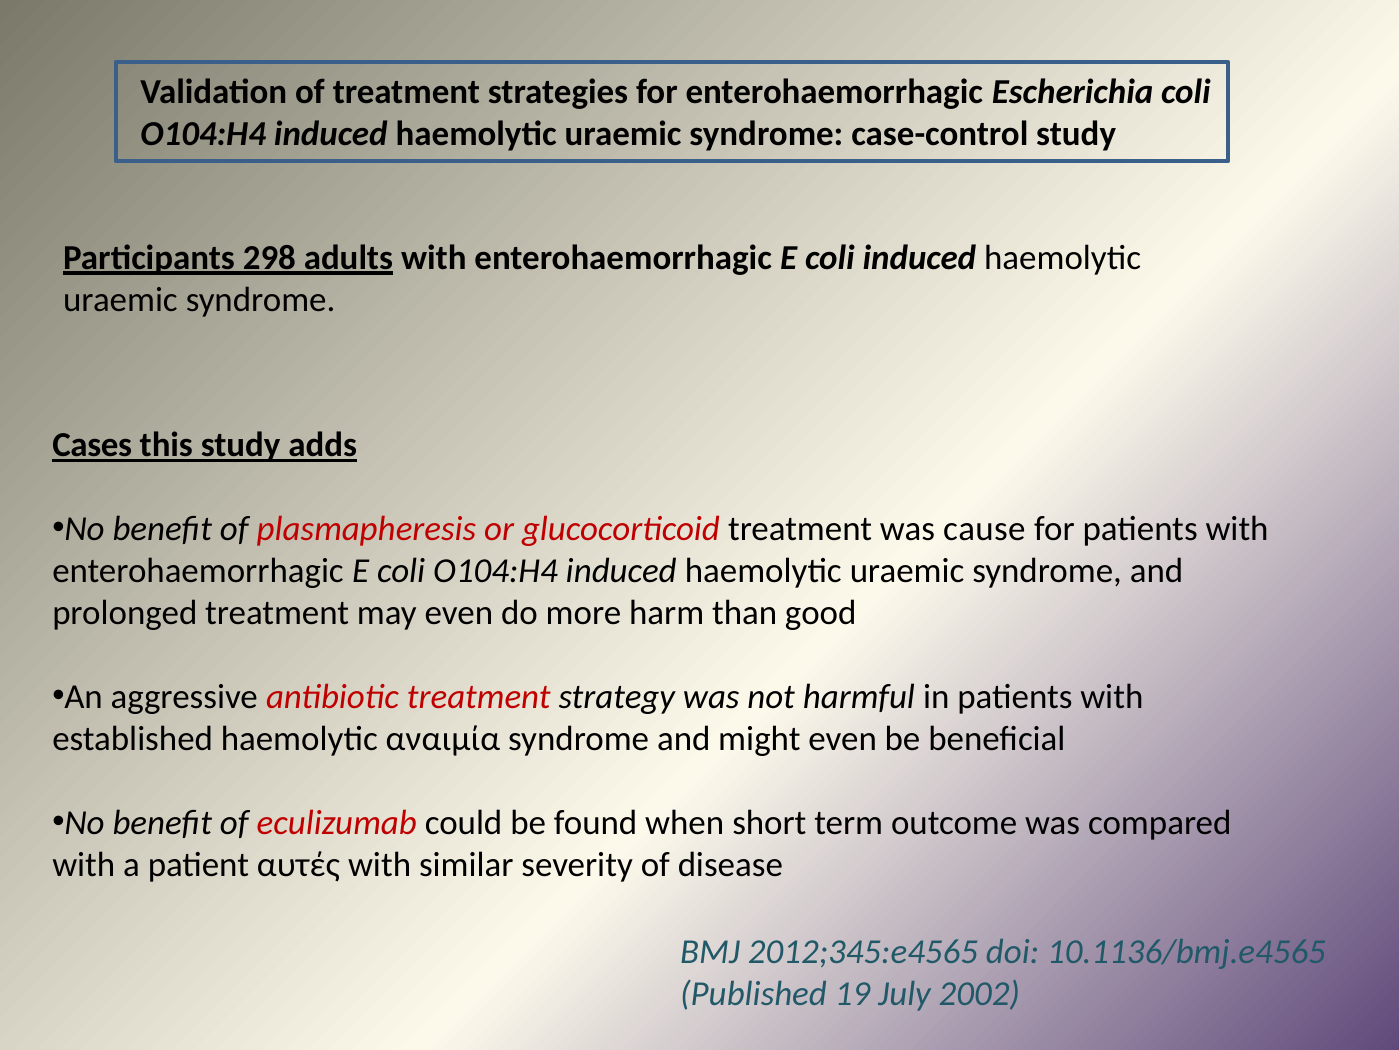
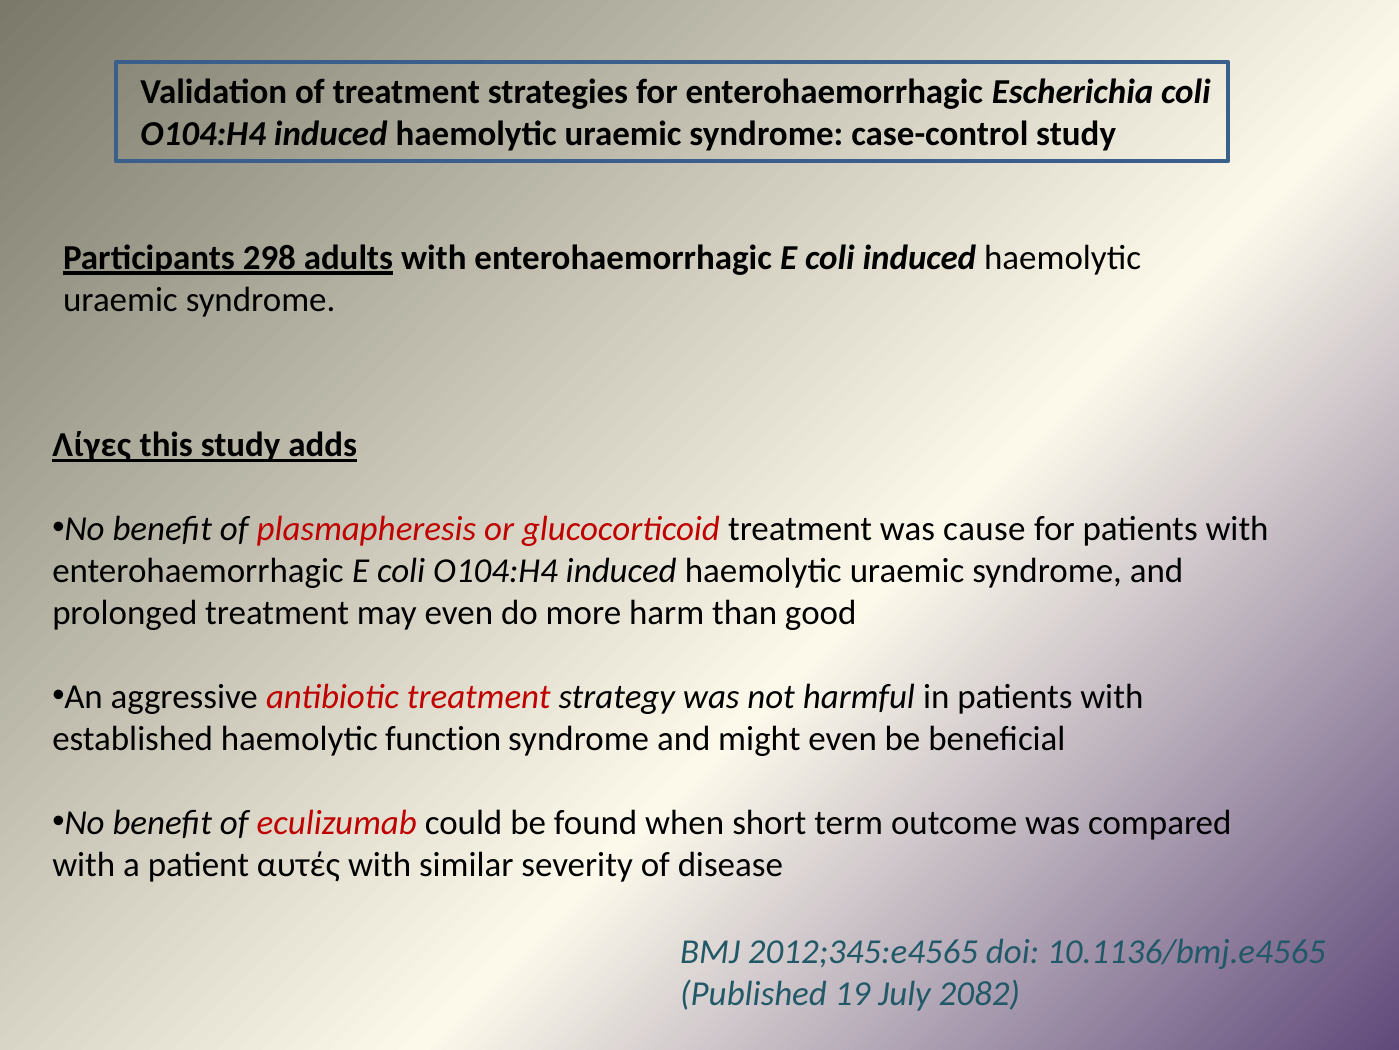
Cases: Cases -> Λίγες (92, 445)
αναιμία: αναιμία -> function (443, 739)
2002: 2002 -> 2082 (979, 993)
